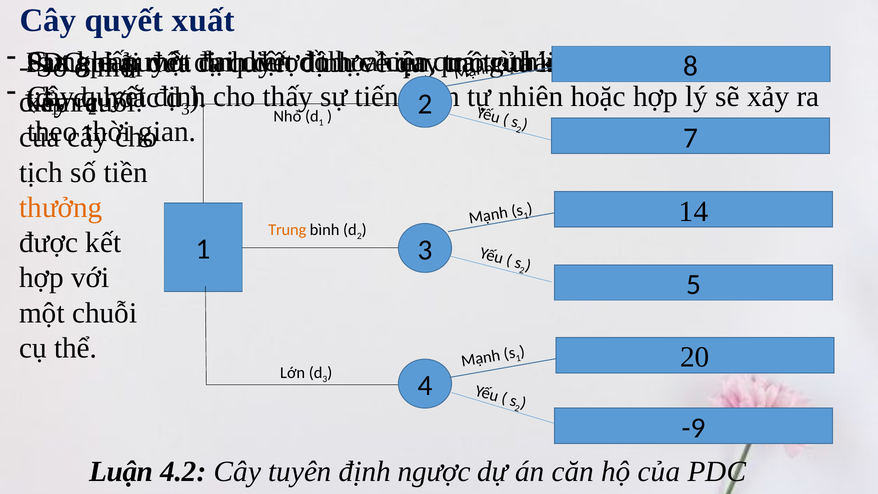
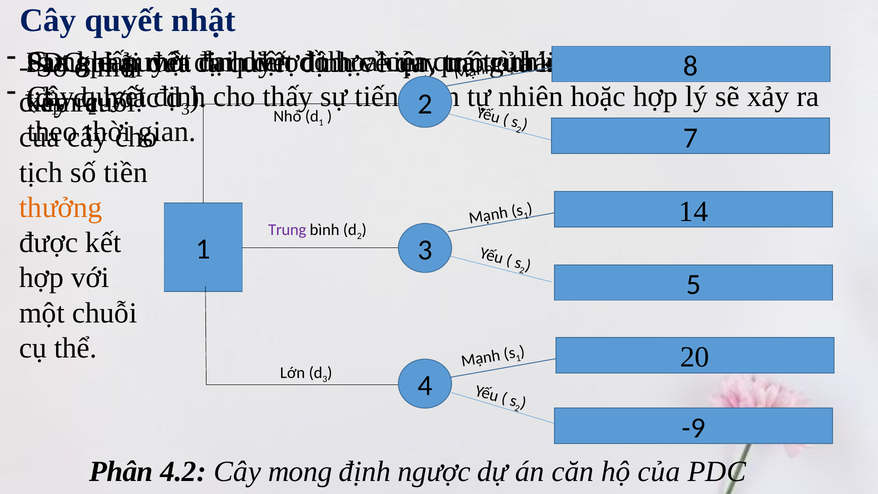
xuất: xuất -> nhật (204, 21)
Trung colour: orange -> purple (287, 230)
Luận: Luận -> Phân (121, 471)
tuyên: tuyên -> mong (300, 471)
